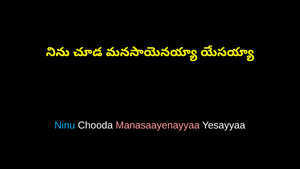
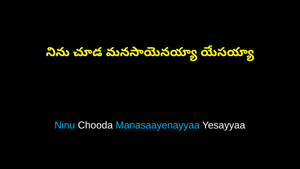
Manasaayenayyaa colour: pink -> light blue (158, 125)
